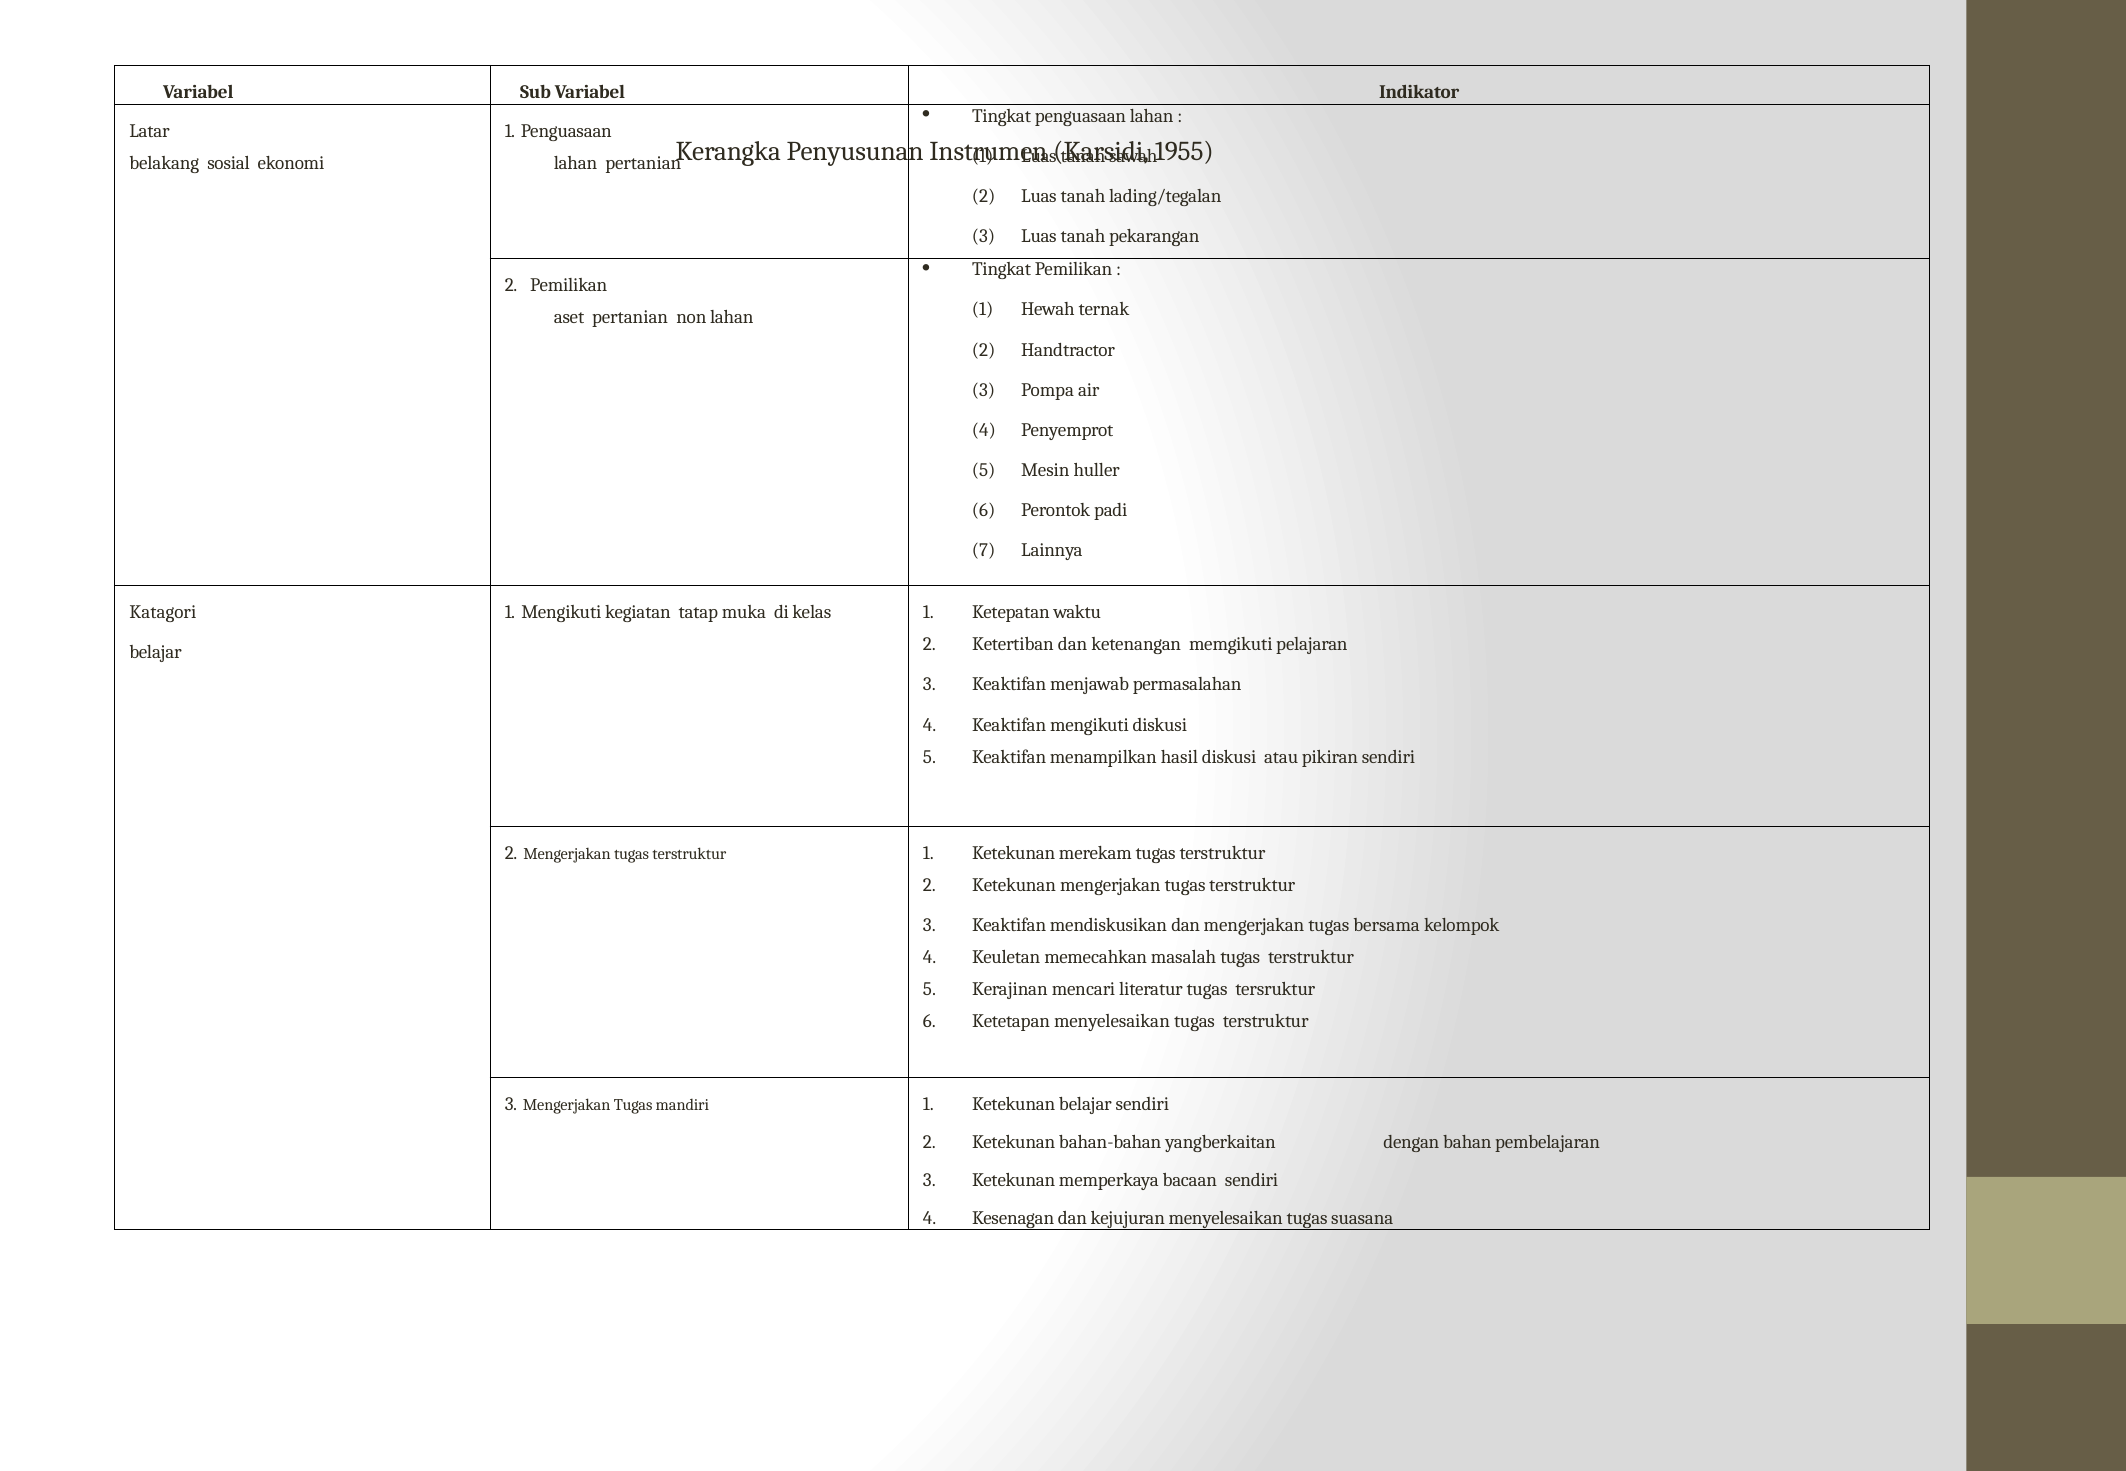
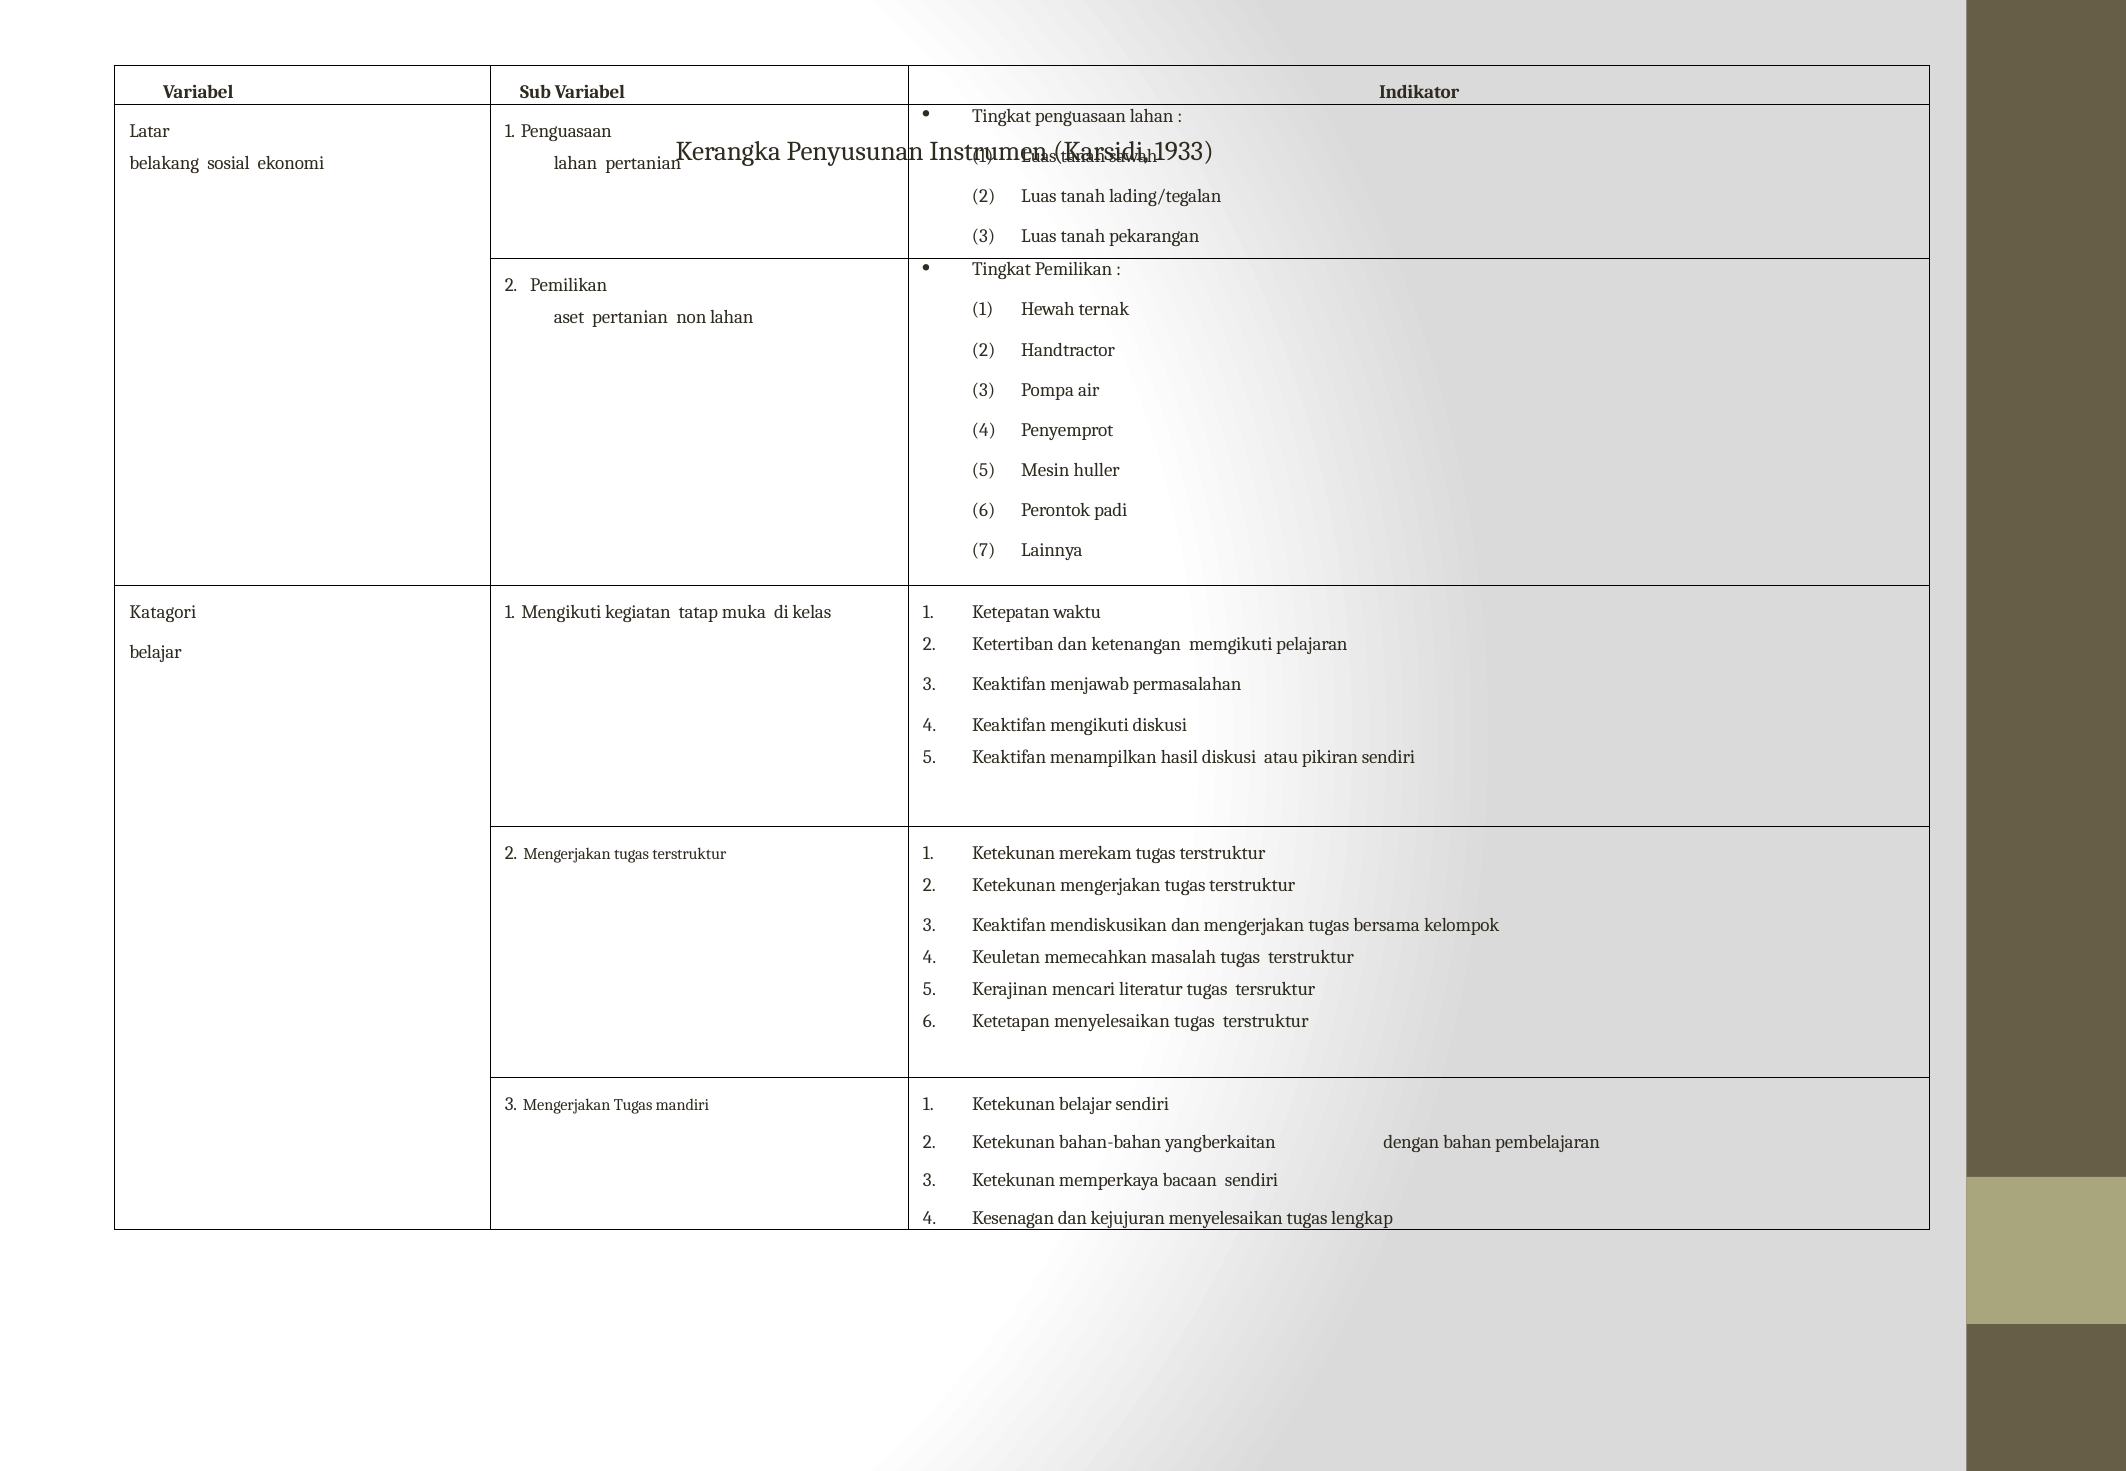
1955: 1955 -> 1933 (1184, 152)
suasana: suasana -> lengkap (1362, 1219)
